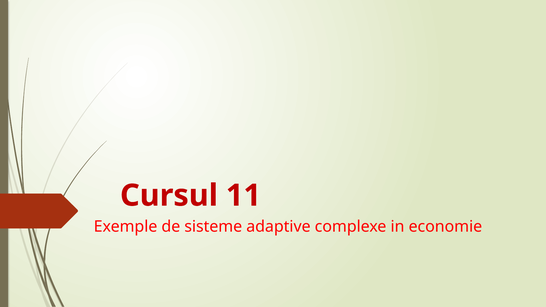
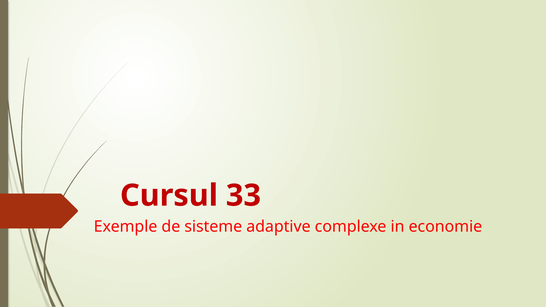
11: 11 -> 33 (243, 196)
